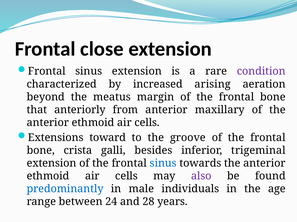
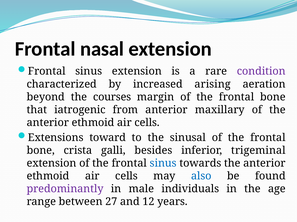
close: close -> nasal (102, 49)
meatus: meatus -> courses (112, 97)
anteriorly: anteriorly -> iatrogenic (80, 110)
groove: groove -> sinusal (188, 138)
also colour: purple -> blue (201, 177)
predominantly colour: blue -> purple (65, 189)
24: 24 -> 27 (111, 202)
28: 28 -> 12 (148, 202)
